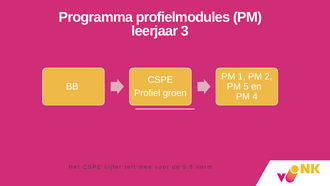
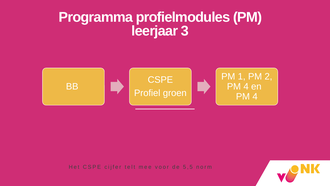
5: 5 -> 4 (246, 86)
